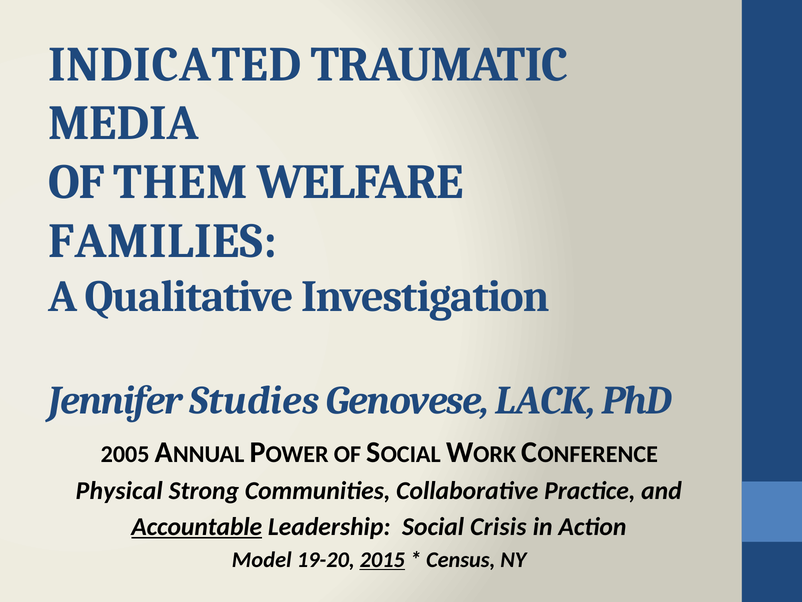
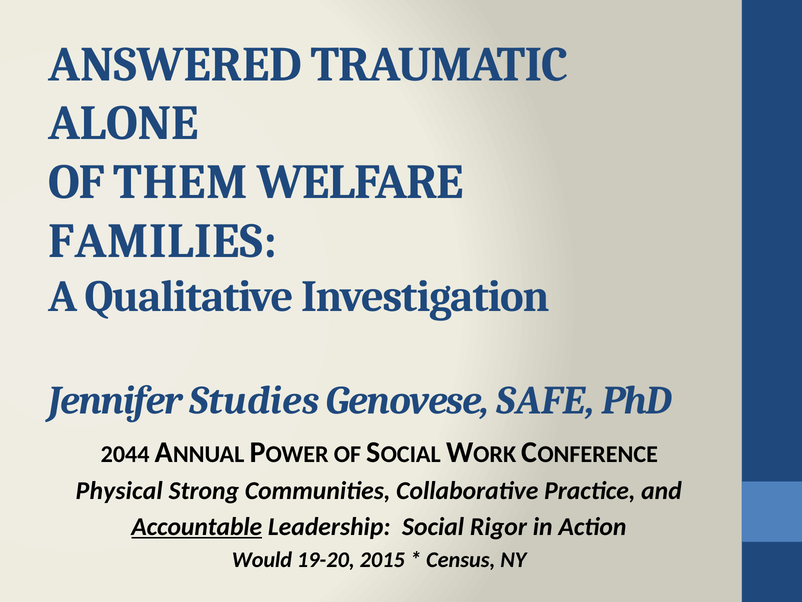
INDICATED: INDICATED -> ANSWERED (175, 64)
MEDIA: MEDIA -> ALONE (123, 123)
LACK: LACK -> SAFE (545, 400)
2005: 2005 -> 2044 (125, 454)
Crisis: Crisis -> Rigor (498, 526)
Model: Model -> Would (262, 559)
2015 underline: present -> none (382, 559)
